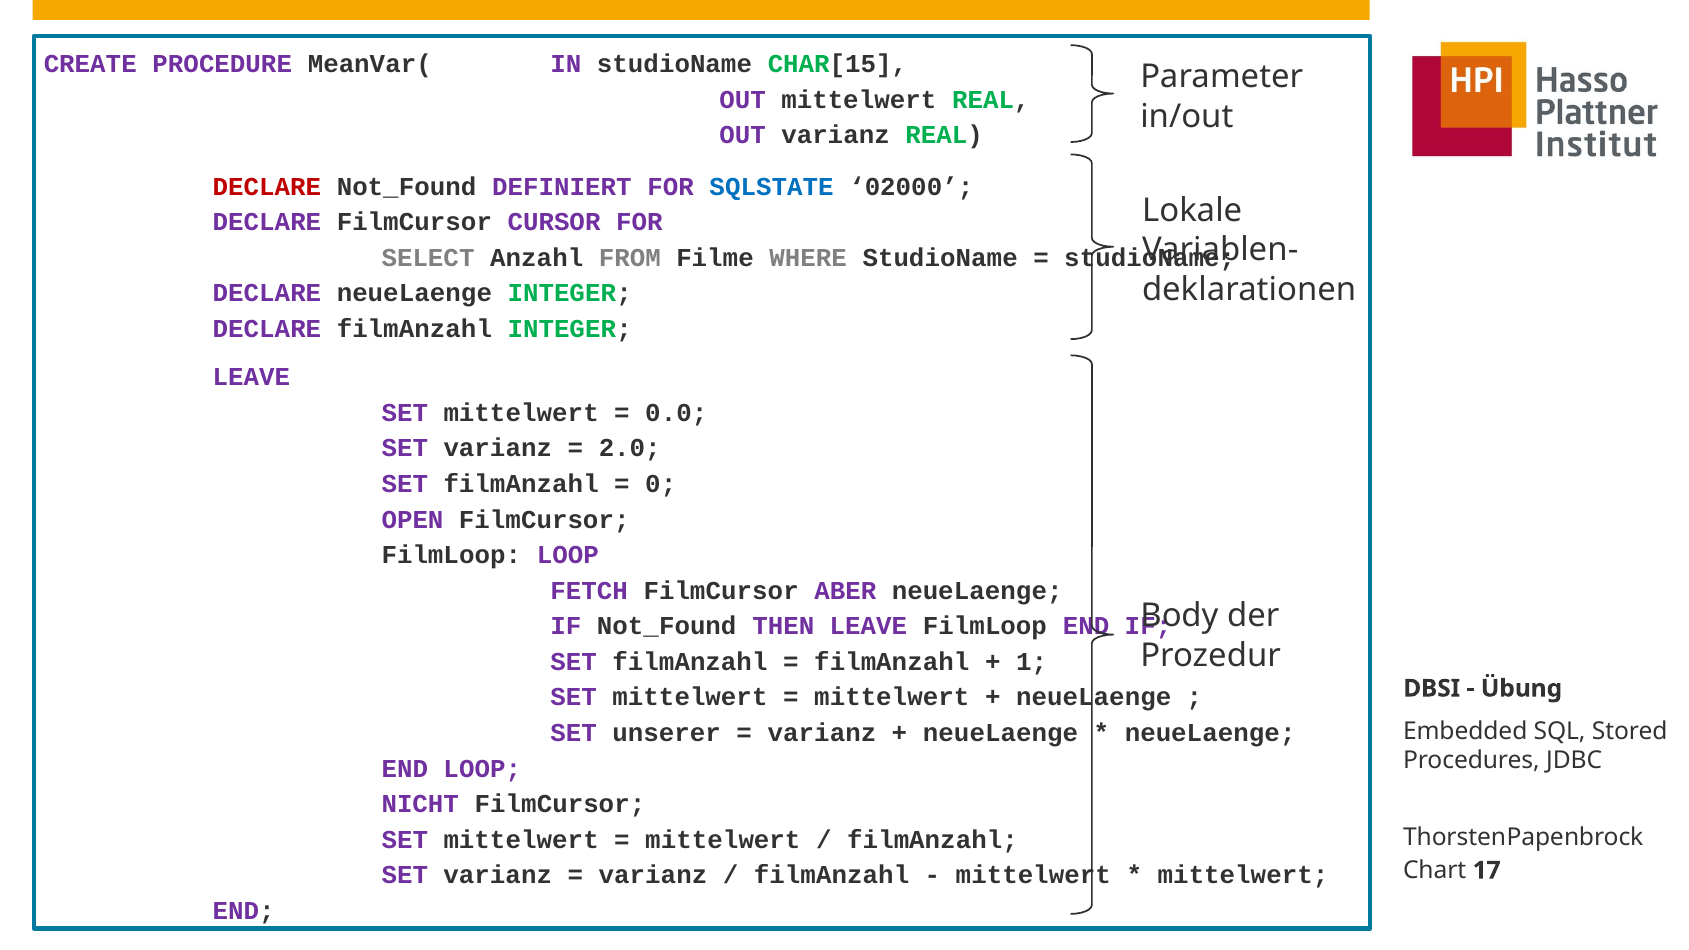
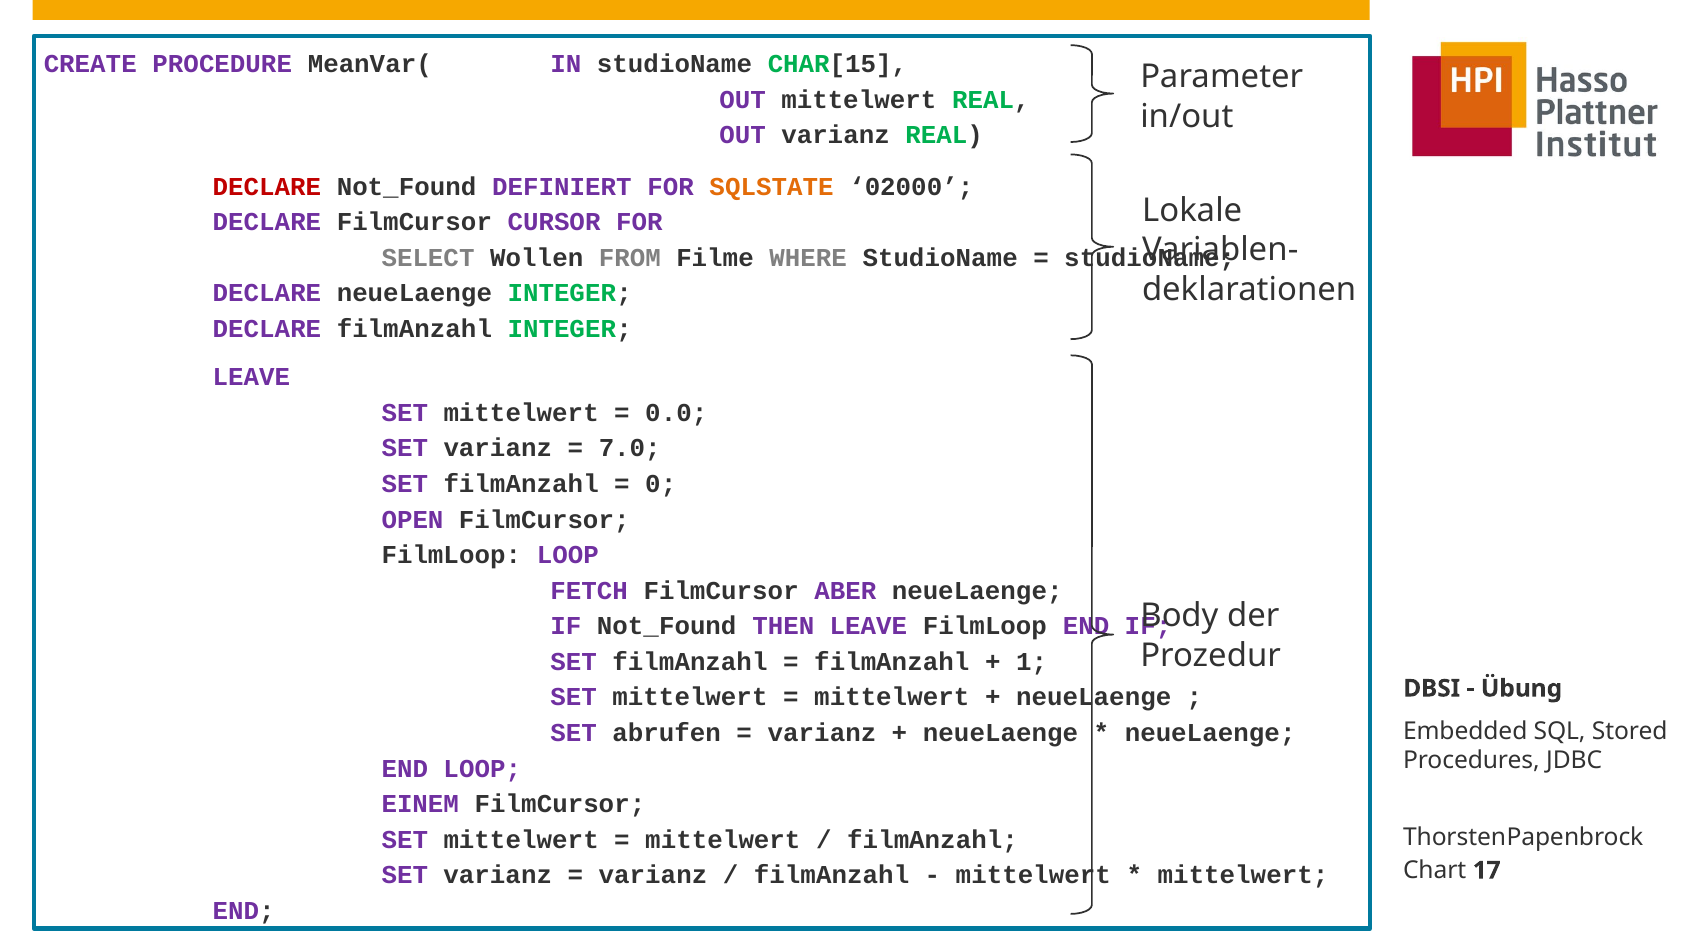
SQLSTATE colour: blue -> orange (772, 187)
Anzahl: Anzahl -> Wollen (537, 258)
2.0: 2.0 -> 7.0 (630, 448)
unserer: unserer -> abrufen (667, 733)
NICHT: NICHT -> EINEM (420, 804)
